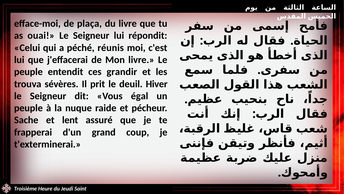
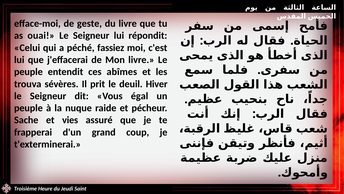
plaça: plaça -> geste (89, 23)
réunis: réunis -> fassiez (111, 48)
grandir: grandir -> abîmes (122, 72)
lent: lent -> vies (70, 120)
